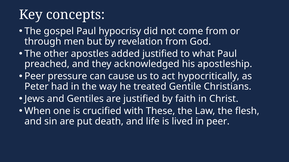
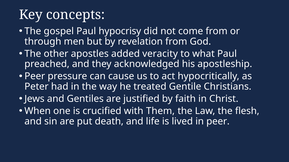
added justified: justified -> veracity (160, 54)
These: These -> Them (160, 111)
